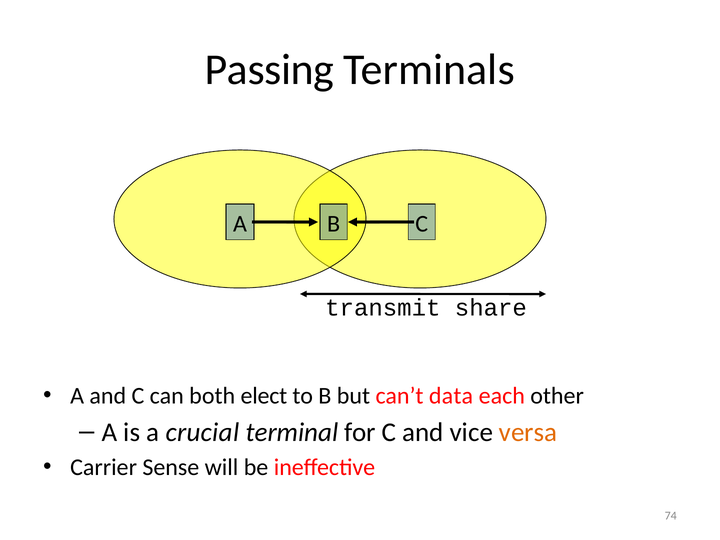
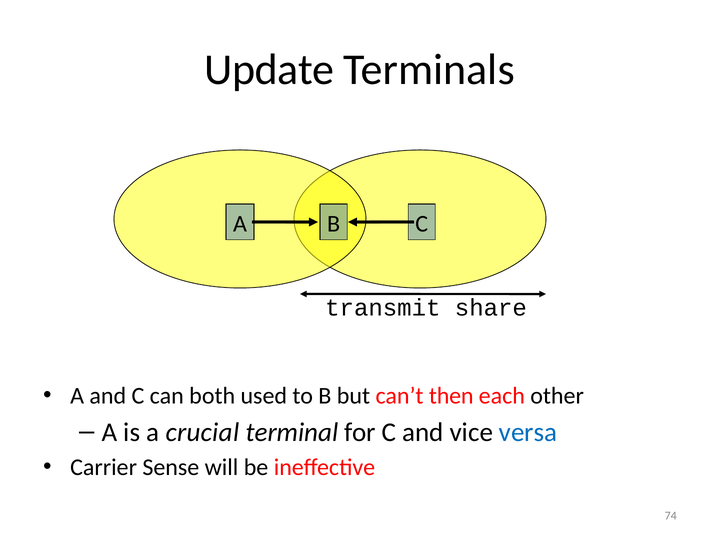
Passing: Passing -> Update (269, 70)
elect: elect -> used (264, 396)
data: data -> then (451, 396)
versa colour: orange -> blue (528, 432)
